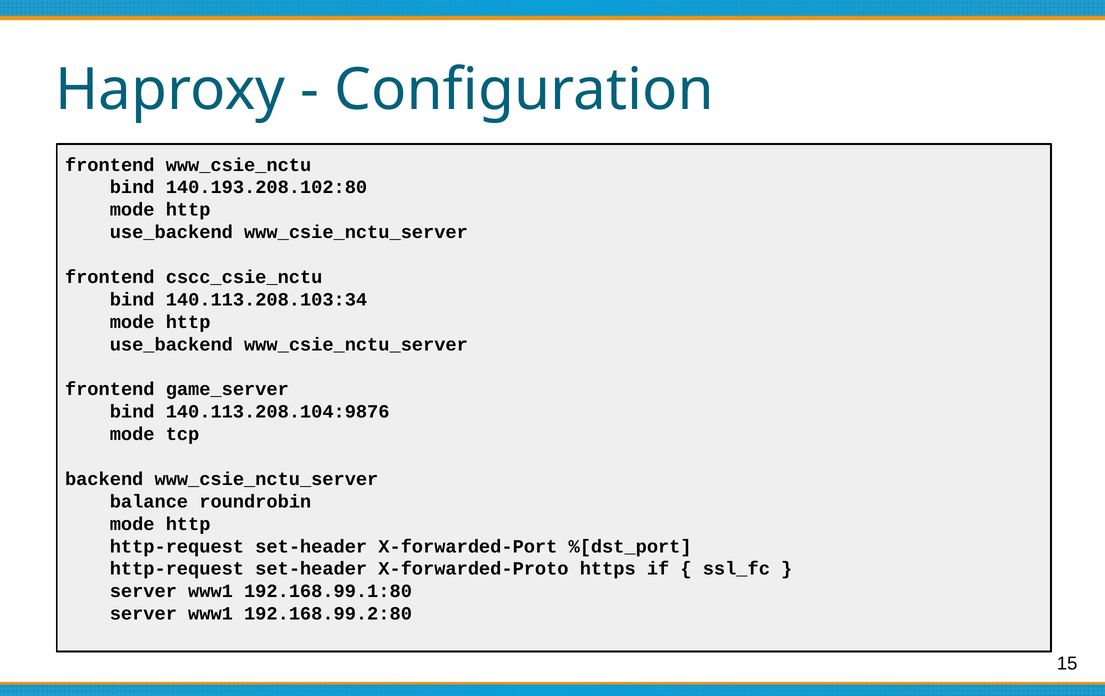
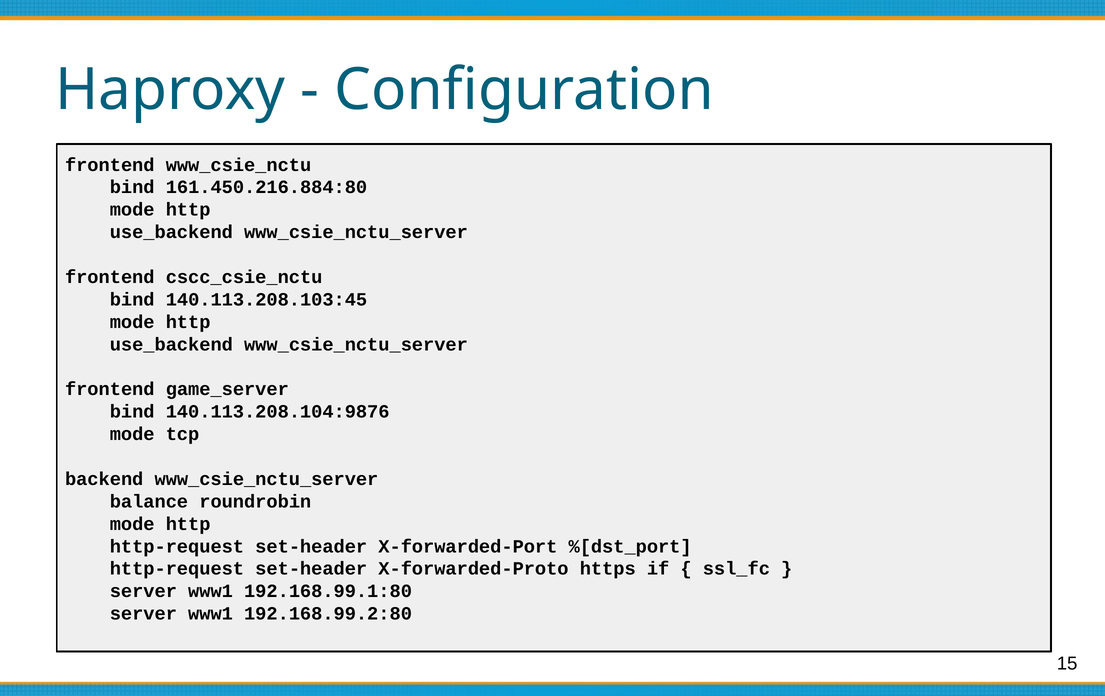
140.193.208.102:80: 140.193.208.102:80 -> 161.450.216.884:80 (266, 187)
140.113.208.103:34: 140.113.208.103:34 -> 140.113.208.103:45 (266, 300)
